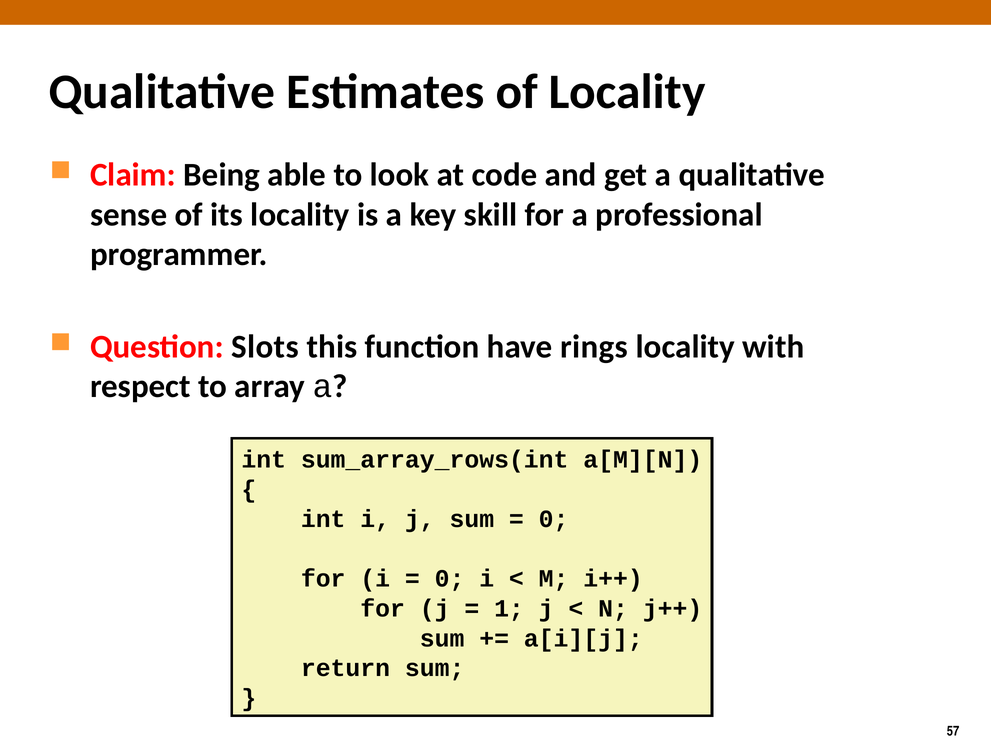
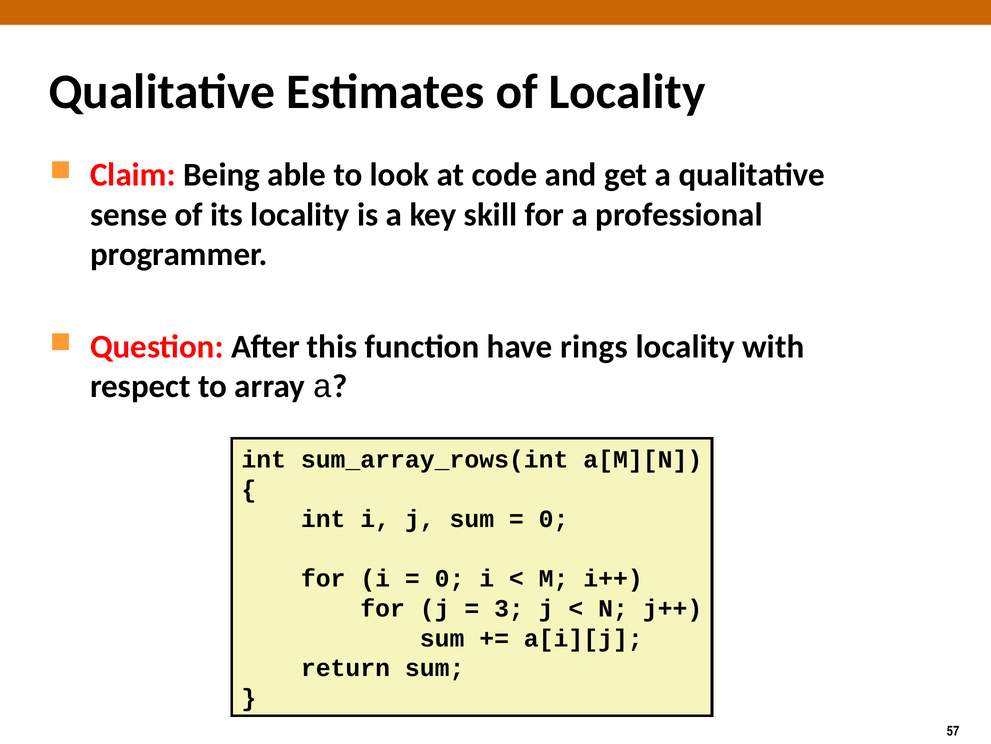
Slots: Slots -> After (265, 346)
1: 1 -> 3 (509, 608)
